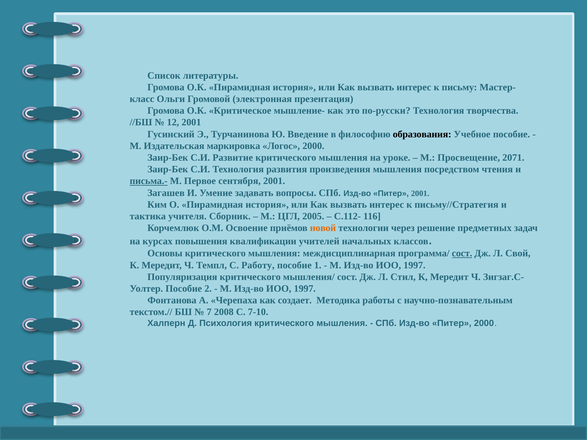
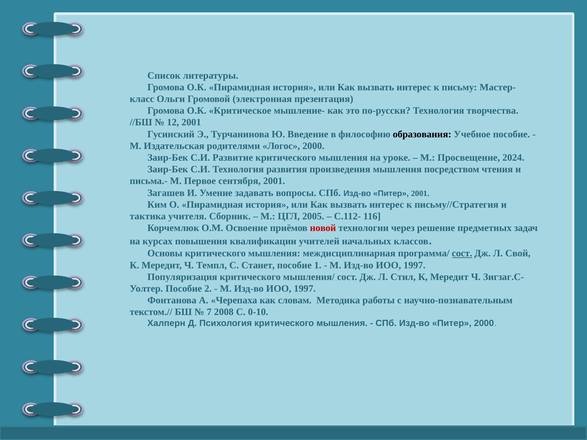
маркировка: маркировка -> родителями (233, 146)
2071: 2071 -> 2024 (513, 158)
письма.- underline: present -> none (149, 181)
новой colour: orange -> red (323, 228)
Работу: Работу -> Станет (258, 265)
создает: создает -> словам (295, 301)
7-10: 7-10 -> 0-10 (258, 312)
